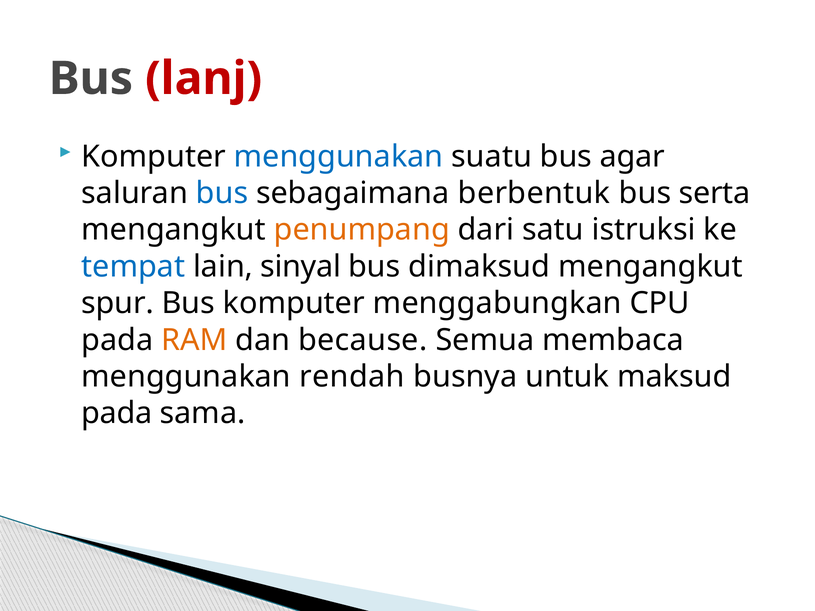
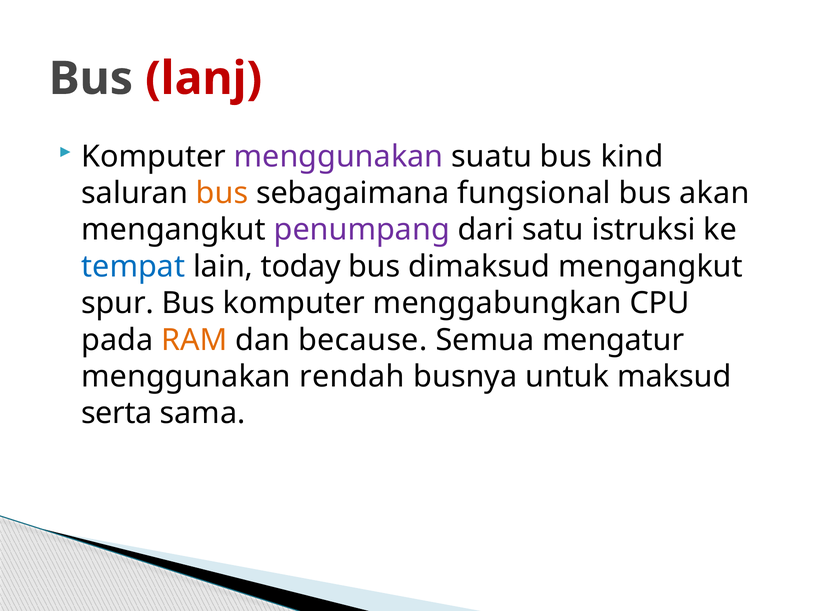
menggunakan colour: blue -> purple (339, 157)
agar: agar -> kind (632, 157)
bus colour: blue -> orange (222, 193)
berbentuk: berbentuk -> fungsional (534, 193)
serta: serta -> akan (714, 193)
penumpang colour: orange -> purple (362, 230)
sinyal: sinyal -> today (301, 267)
membaca: membaca -> mengatur (613, 340)
pada: pada -> serta (117, 413)
